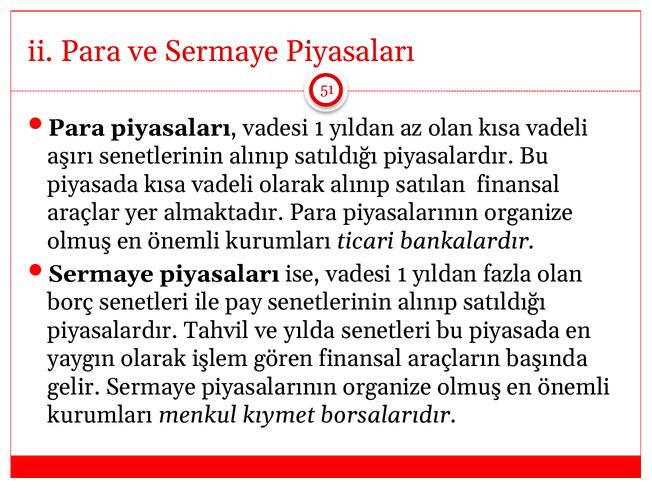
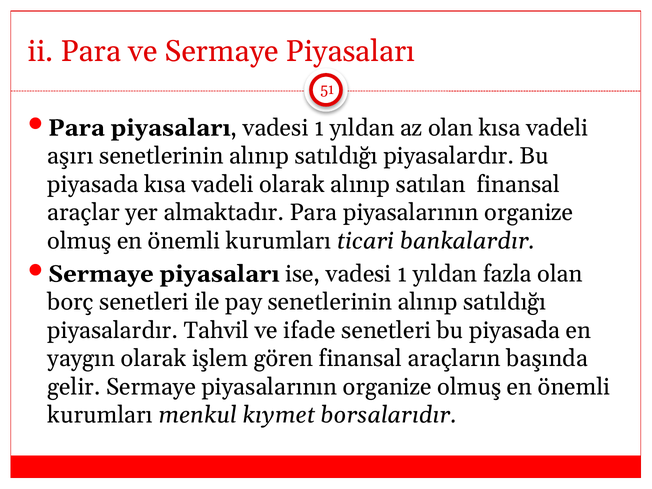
yılda: yılda -> ifade (309, 330)
